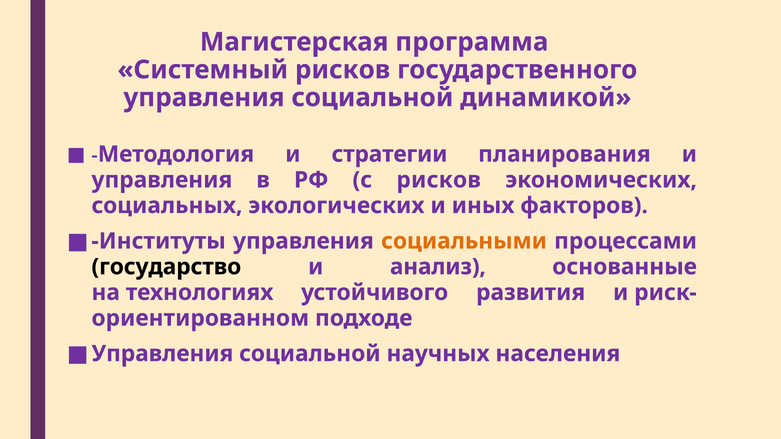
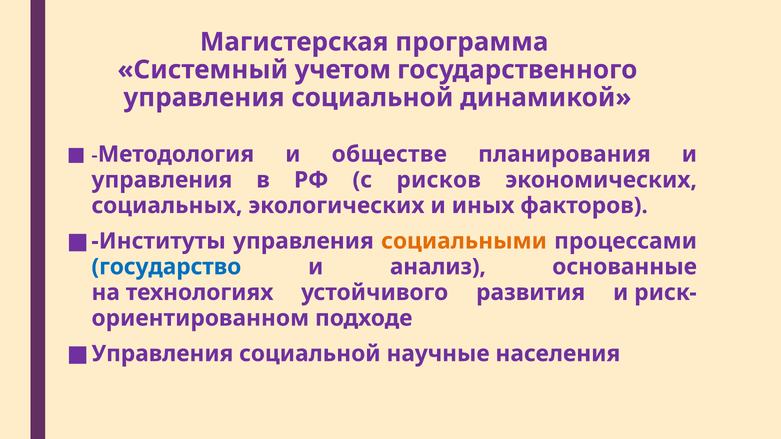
Системный рисков: рисков -> учетом (343, 70)
стратегии: стратегии -> обществе (389, 154)
государство colour: black -> blue (166, 267)
научных: научных -> научные (438, 354)
